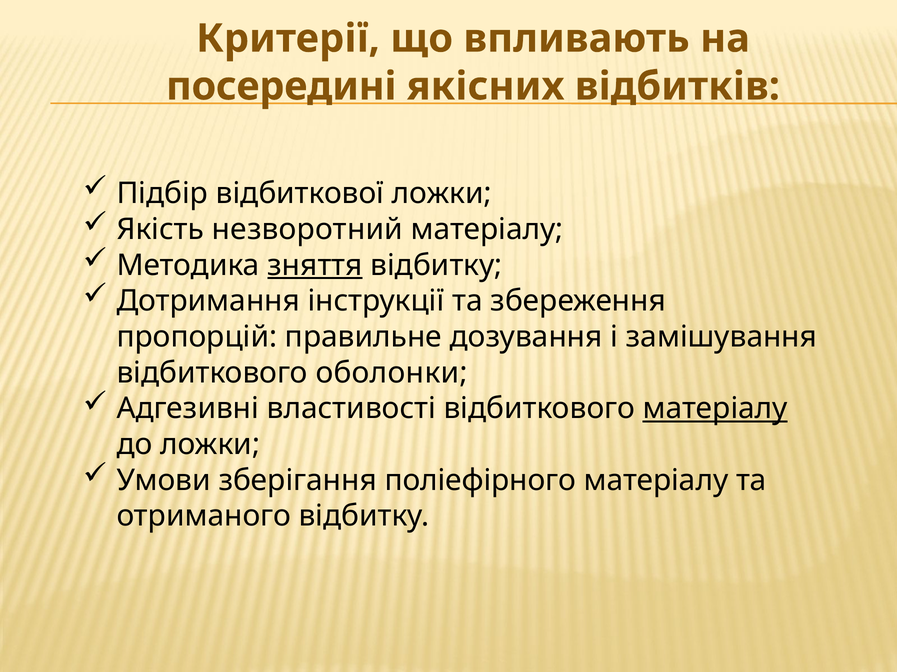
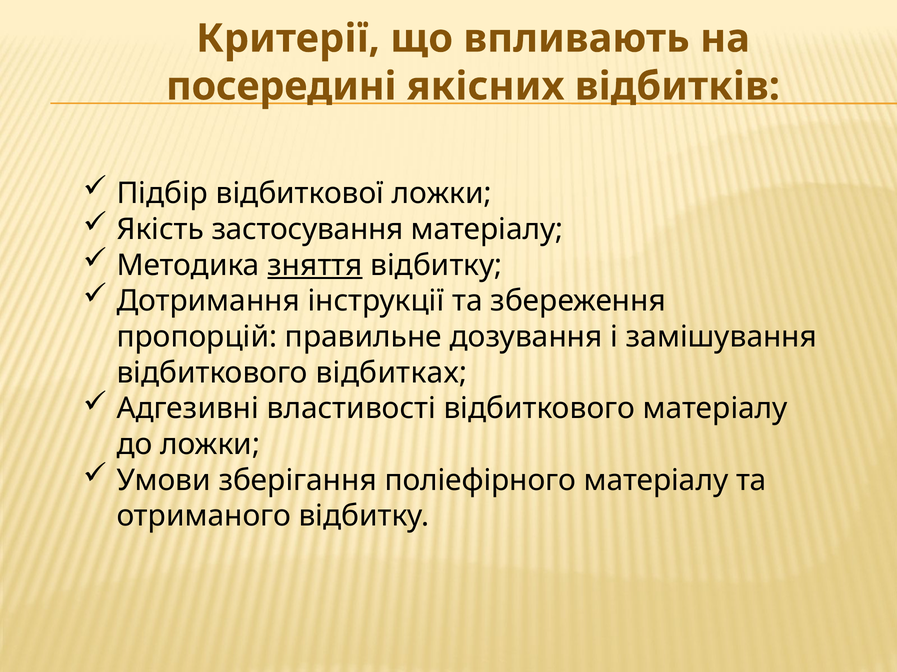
незворотний: незворотний -> застосування (308, 230)
оболонки: оболонки -> відбитках (392, 373)
матеріалу underline: present -> none (715, 409)
